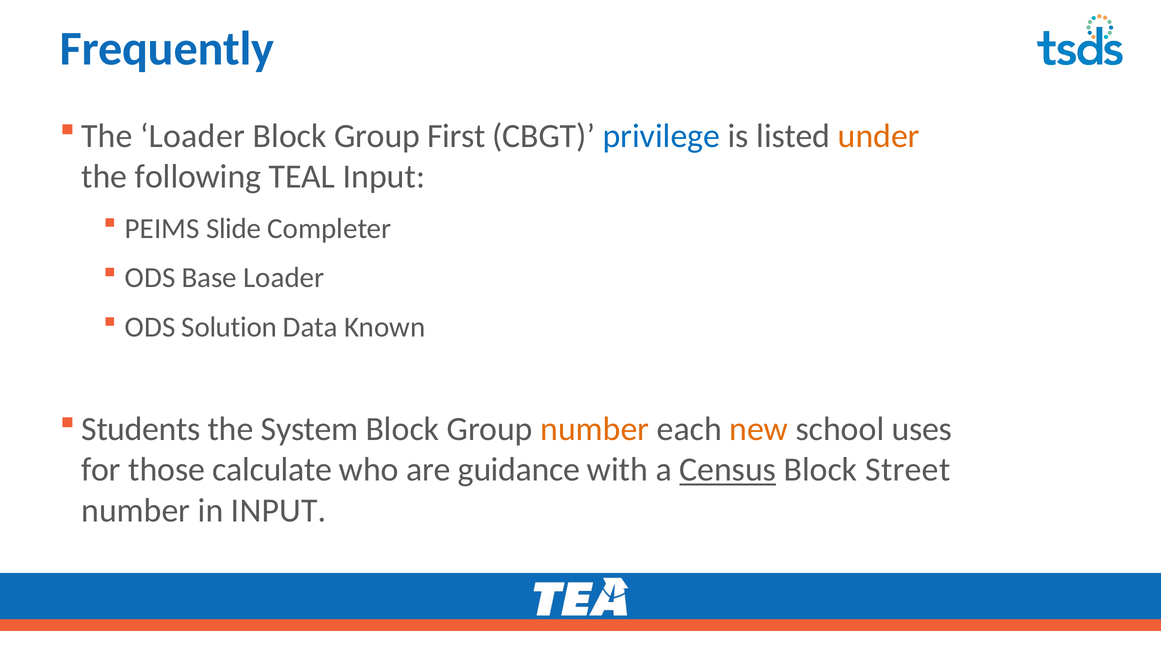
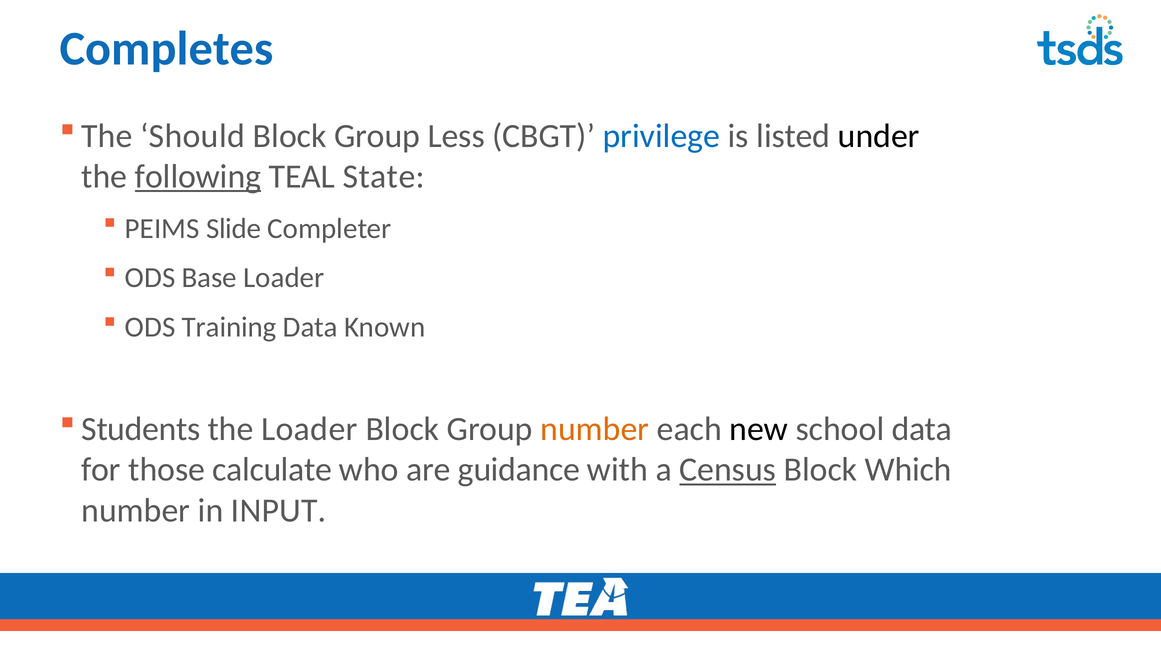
Frequently: Frequently -> Completes (167, 49)
The Loader: Loader -> Should (192, 136)
First: First -> Less (456, 136)
under colour: orange -> black (879, 136)
following underline: none -> present (198, 177)
TEAL Input: Input -> State (384, 177)
Solution: Solution -> Training (229, 327)
the System: System -> Loader (309, 429)
new colour: orange -> black (759, 429)
school uses: uses -> data (922, 429)
Street: Street -> Which (908, 470)
